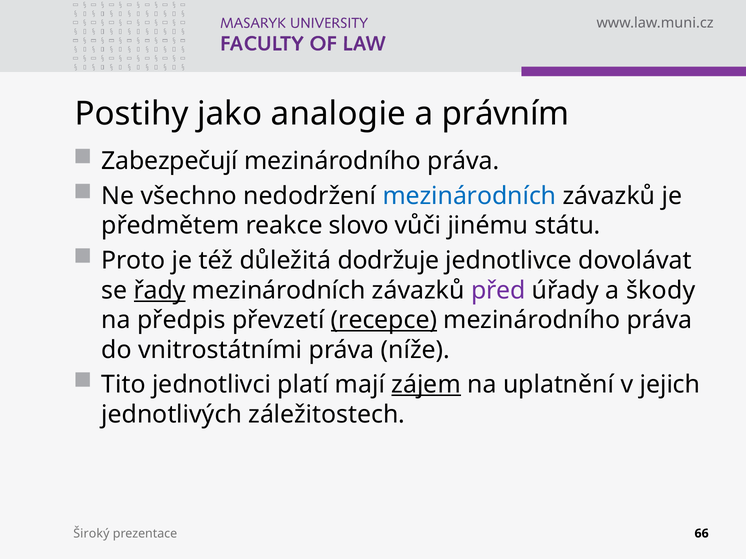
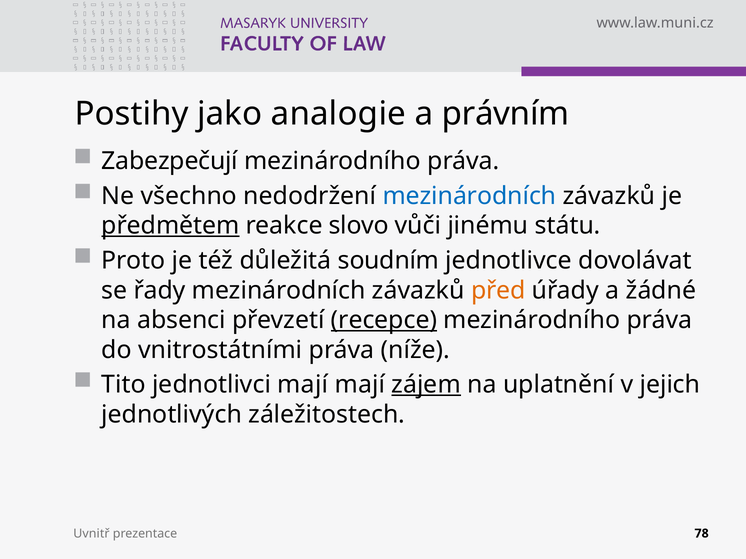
předmětem underline: none -> present (170, 226)
dodržuje: dodržuje -> soudním (388, 261)
řady underline: present -> none (160, 291)
před colour: purple -> orange (498, 291)
škody: škody -> žádné (661, 291)
předpis: předpis -> absenci (181, 320)
jednotlivci platí: platí -> mají (303, 385)
Široký: Široký -> Uvnitř (91, 534)
66: 66 -> 78 (702, 534)
